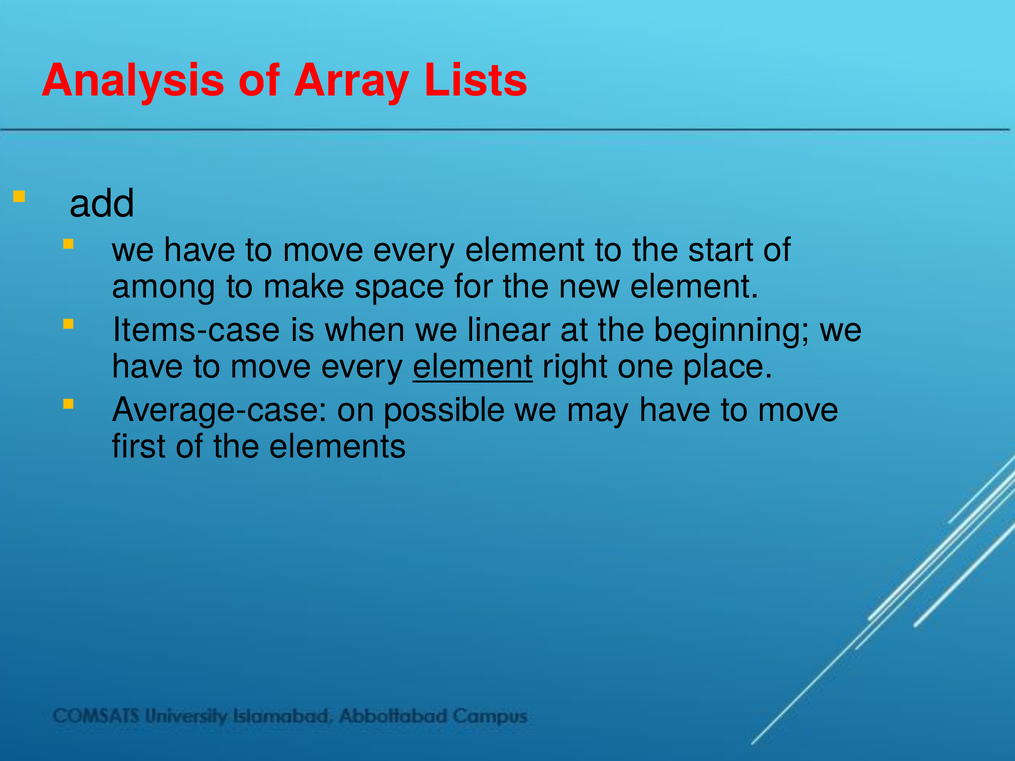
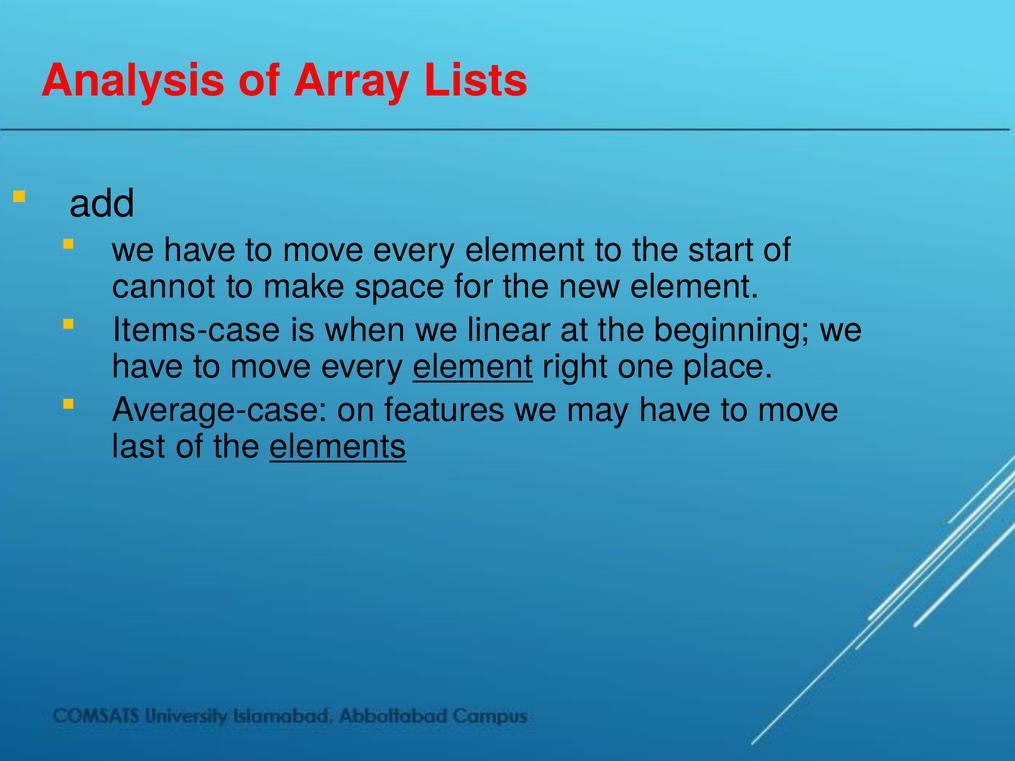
among: among -> cannot (164, 287)
possible: possible -> features (445, 410)
first: first -> last (139, 447)
elements underline: none -> present (338, 447)
